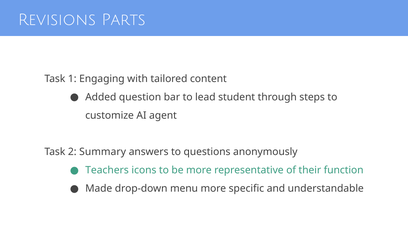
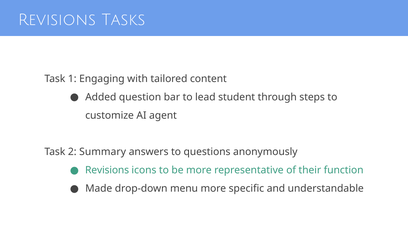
Parts: Parts -> Tasks (123, 20)
Teachers: Teachers -> Revisions (107, 171)
